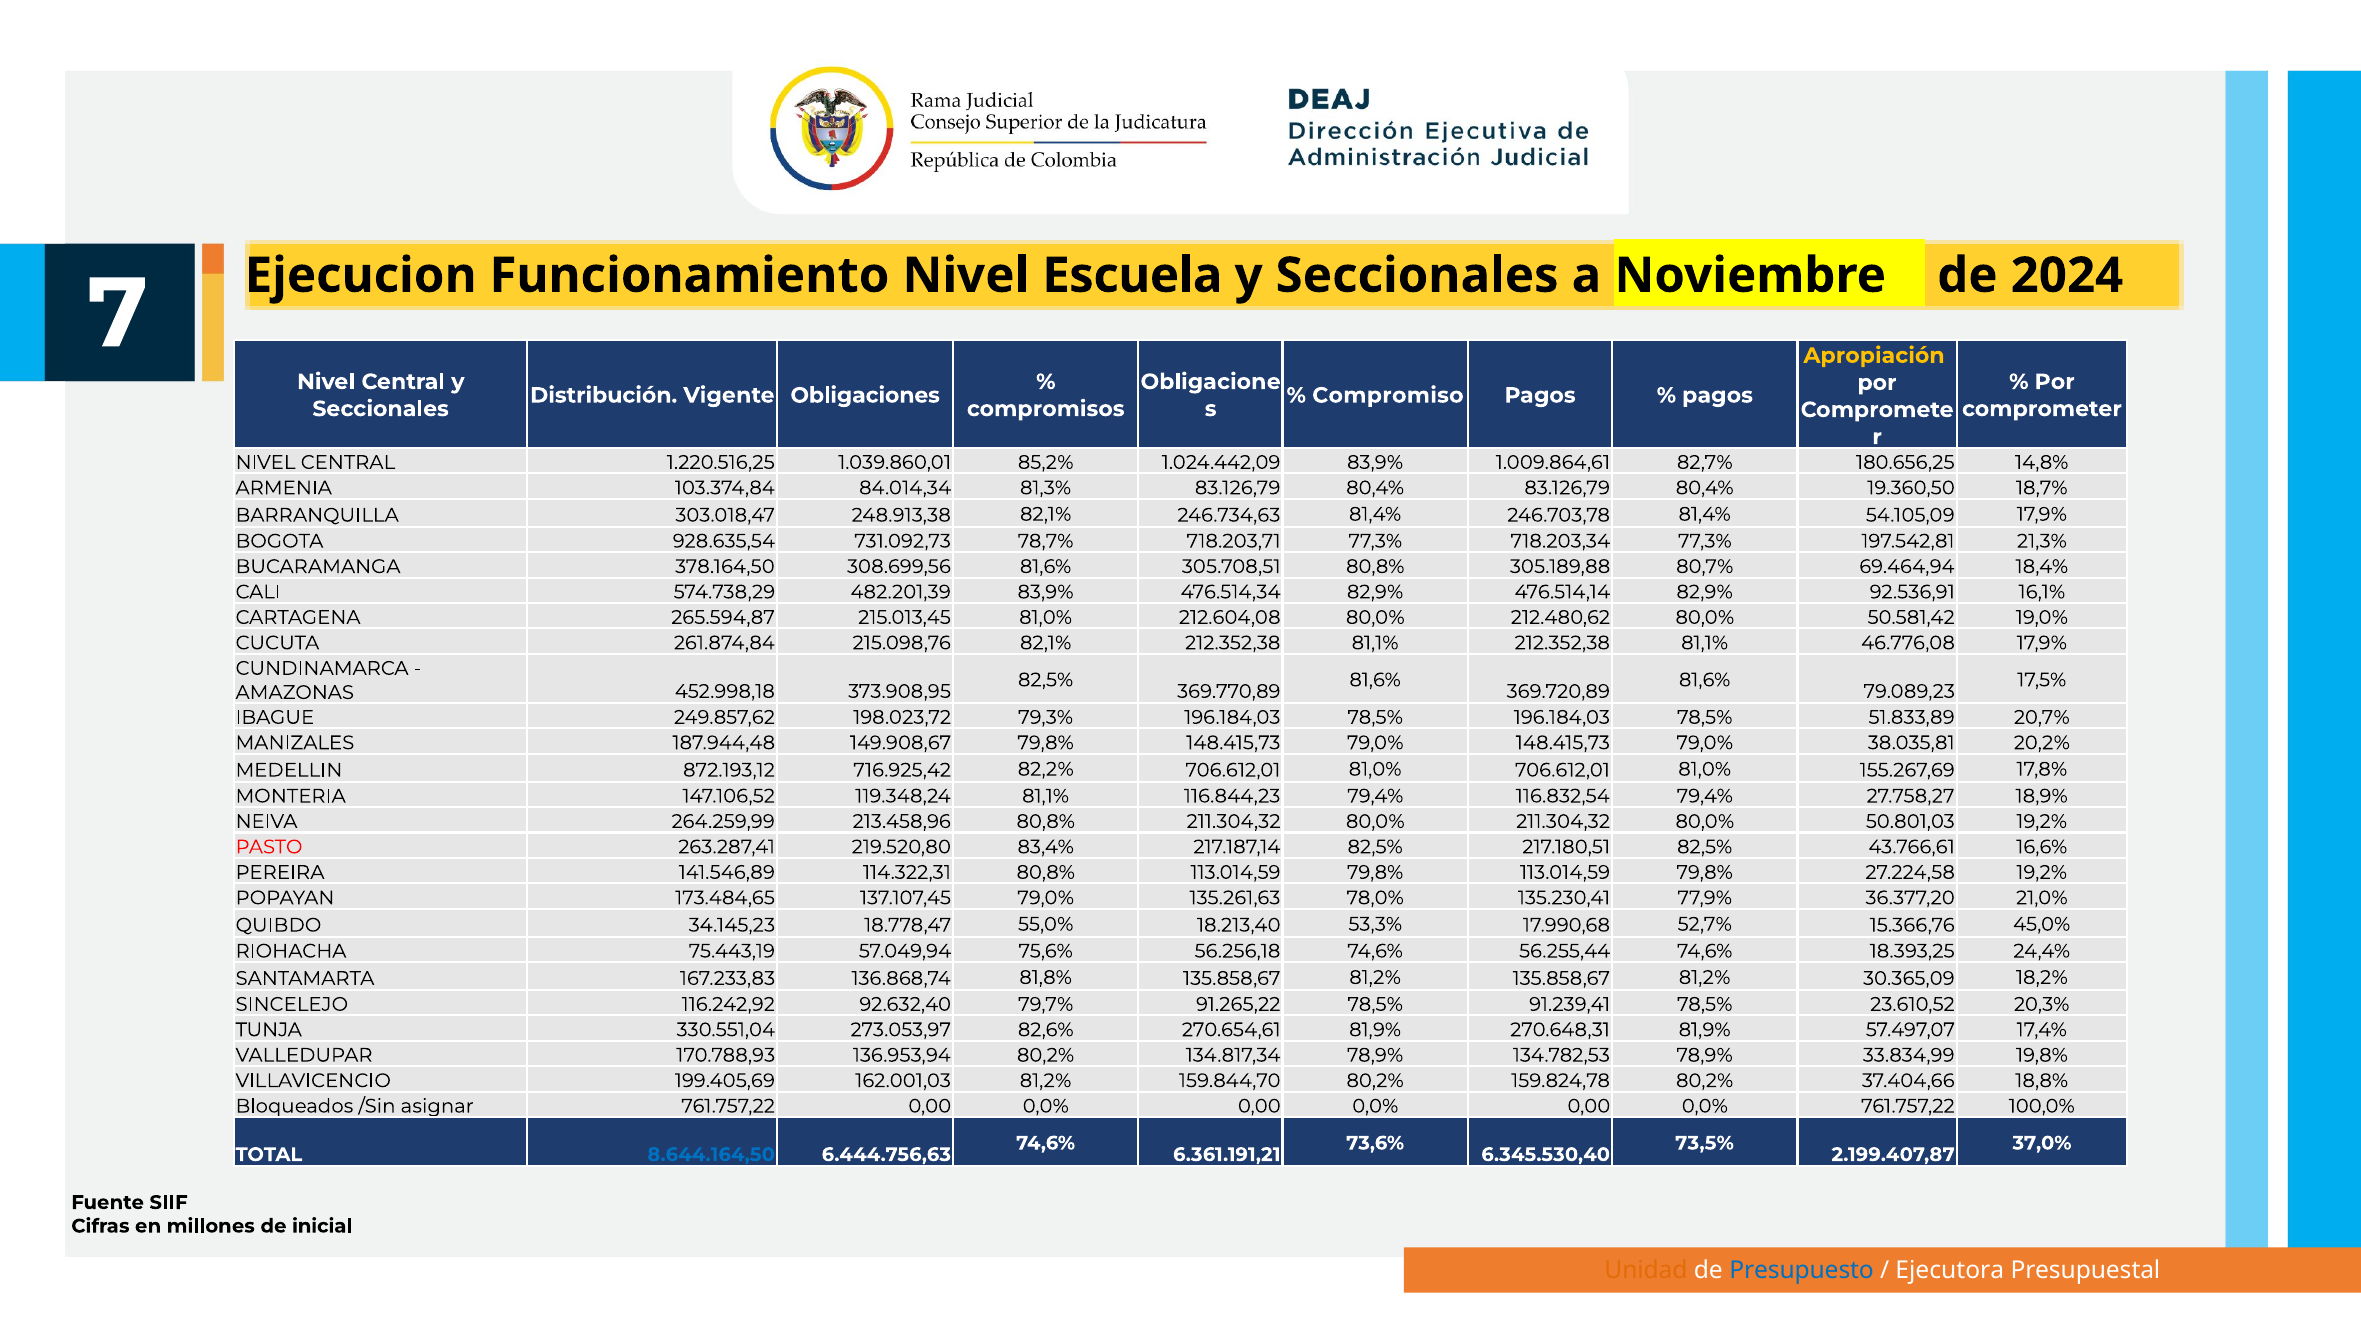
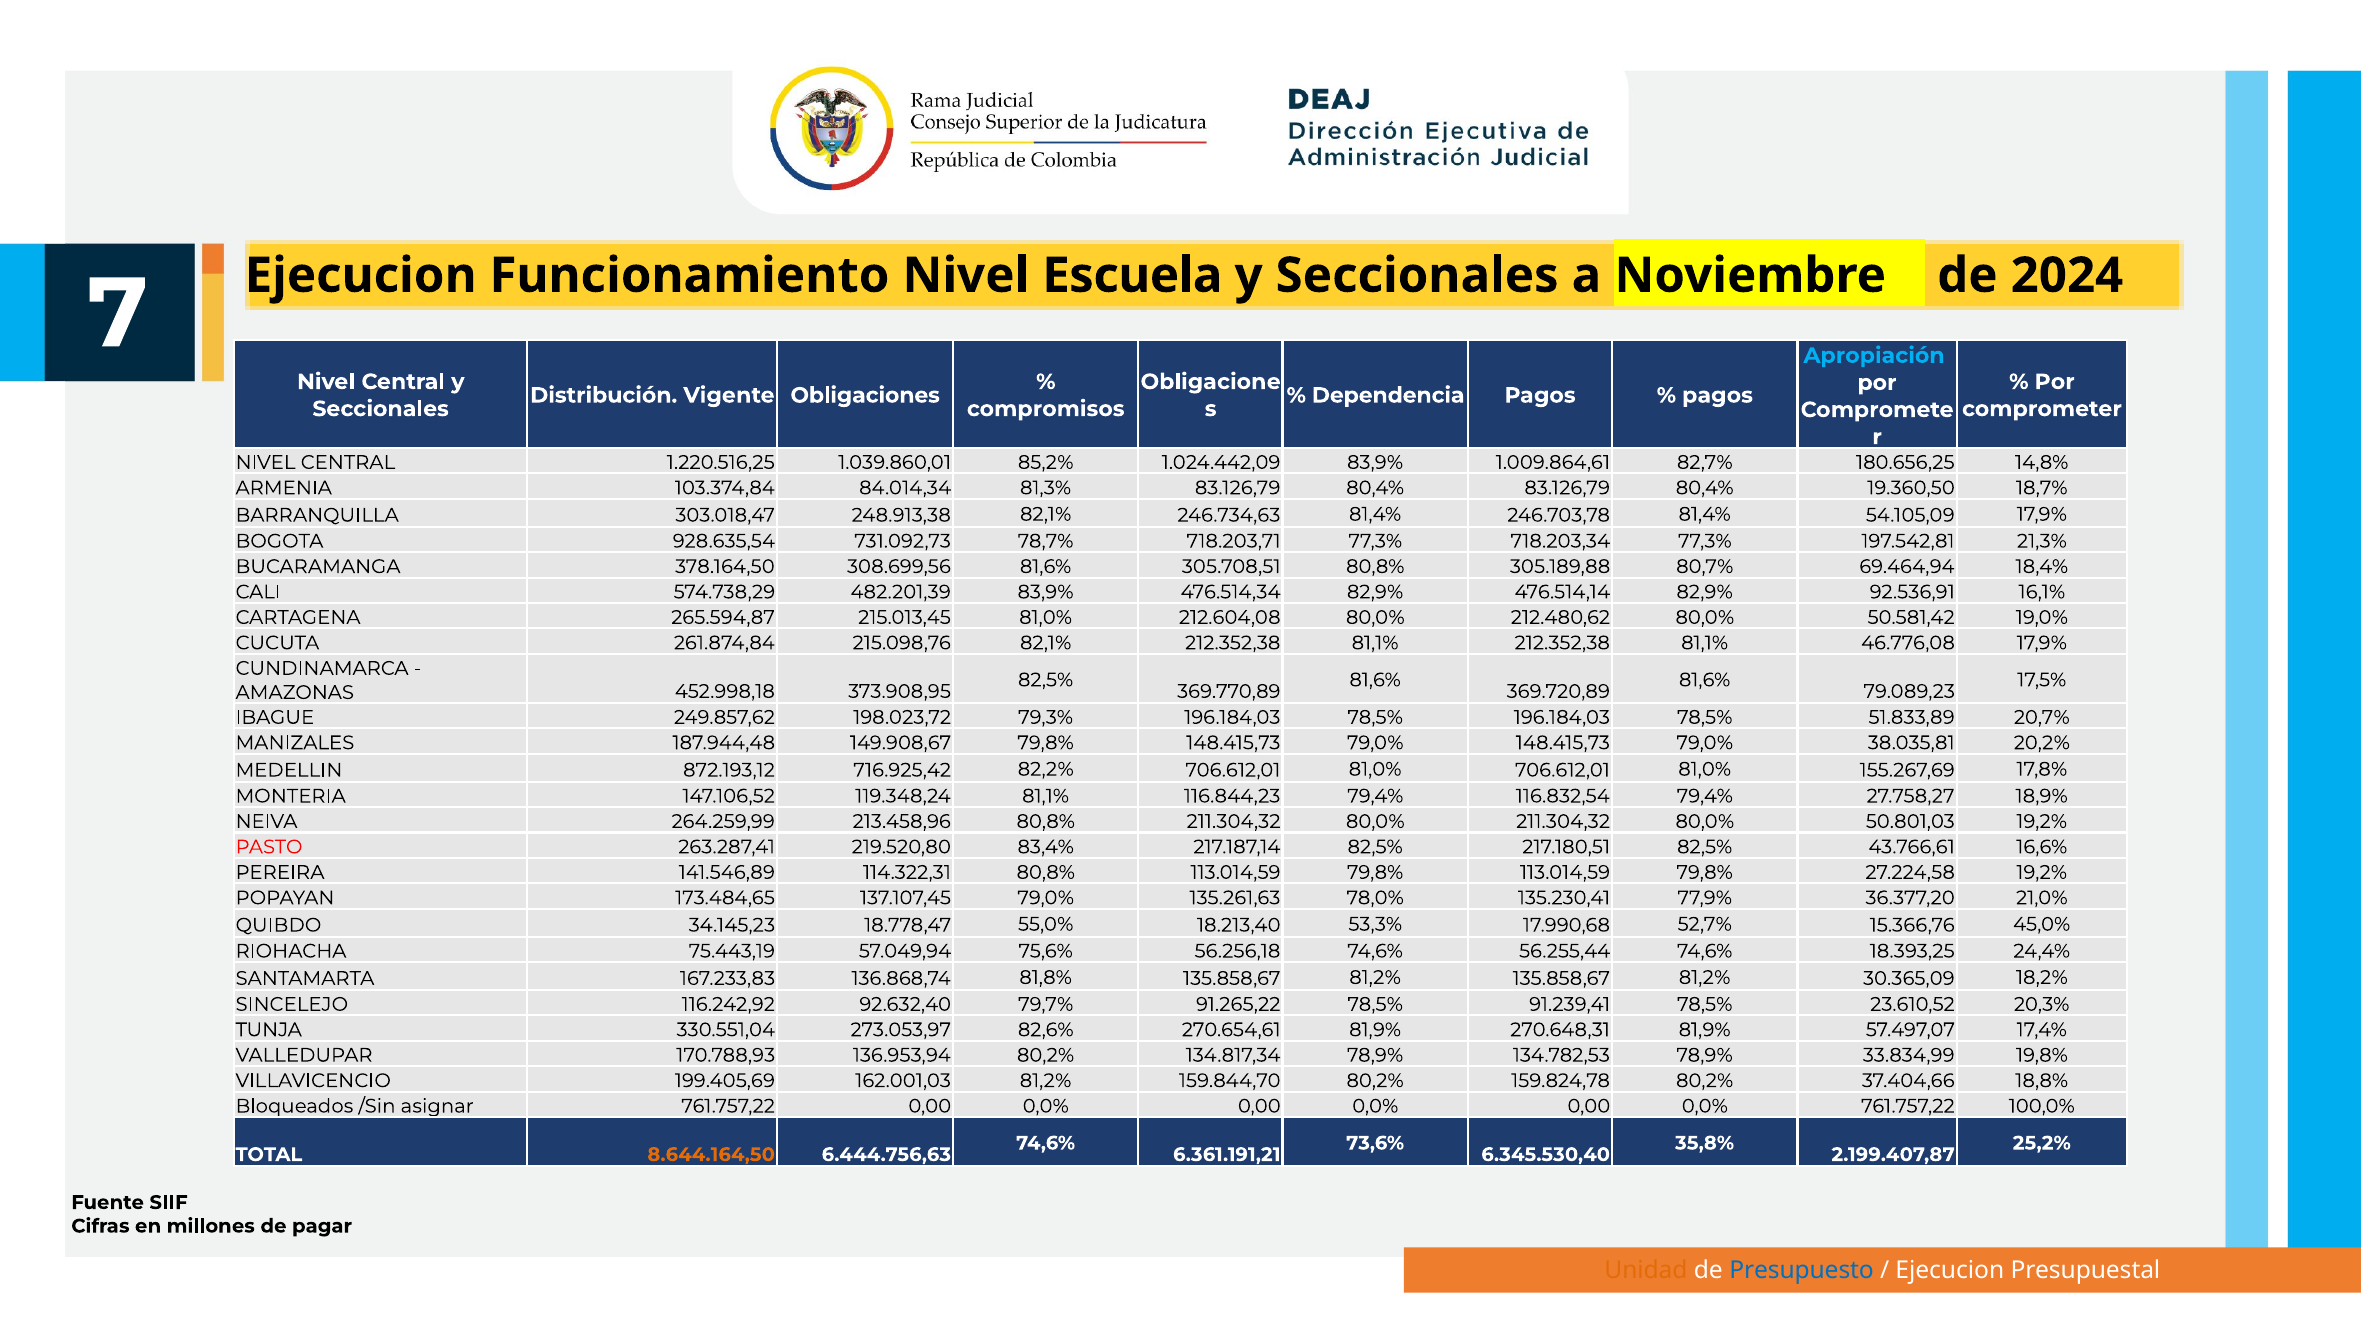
Apropiación colour: yellow -> light blue (1874, 356)
Compromiso: Compromiso -> Dependencia (1388, 395)
73,5%: 73,5% -> 35,8% (1705, 1143)
37,0%: 37,0% -> 25,2% (2042, 1143)
8.644.164,50 colour: blue -> orange (711, 1155)
inicial: inicial -> pagar (322, 1226)
Ejecutora: Ejecutora -> Ejecucion (1950, 1270)
